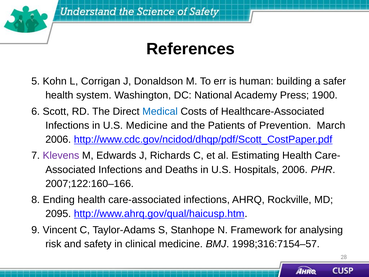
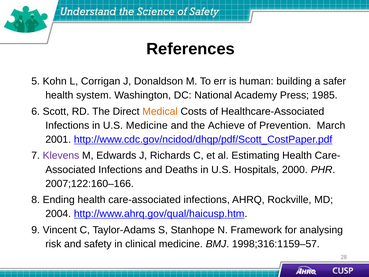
1900: 1900 -> 1985 (325, 95)
Medical colour: blue -> orange (160, 111)
Patients: Patients -> Achieve (226, 125)
2006: 2006 -> 2001 (58, 139)
Hospitals 2006: 2006 -> 2000 (295, 169)
2095: 2095 -> 2004 (58, 214)
1998;316:7154–57: 1998;316:7154–57 -> 1998;316:1159–57 (276, 244)
